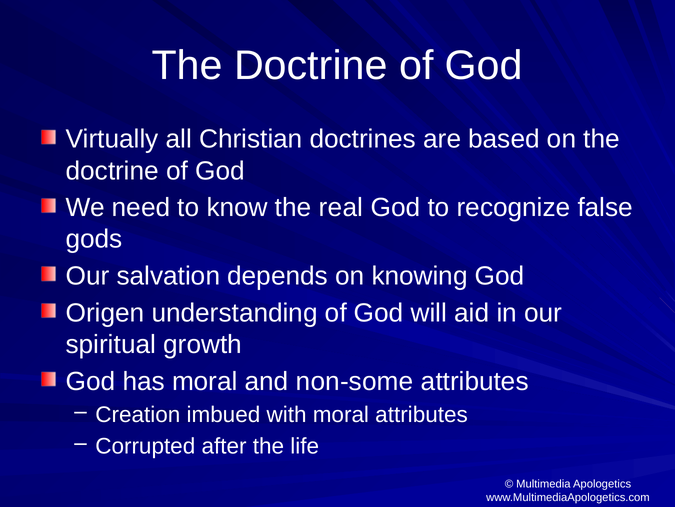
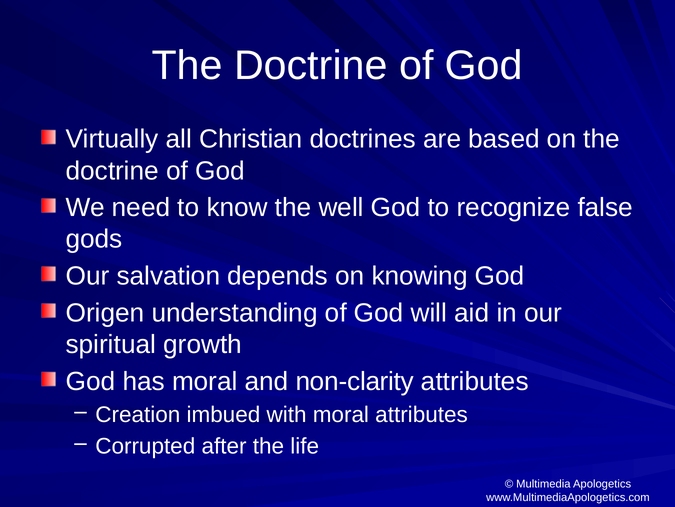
real: real -> well (341, 207)
non-some: non-some -> non-clarity (355, 381)
